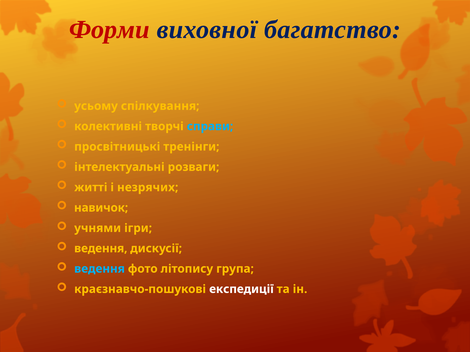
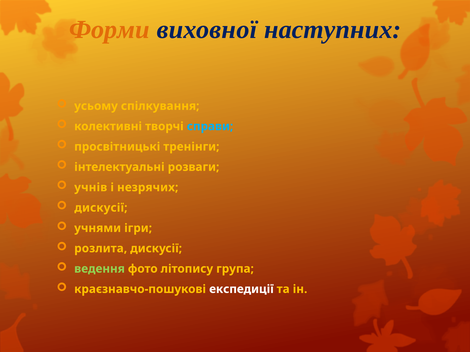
Форми colour: red -> orange (109, 30)
багатство: багатство -> наступних (333, 30)
житті: житті -> учнів (91, 188)
навичок: навичок -> дискусії (101, 208)
ведення: ведення -> розлита (101, 249)
ведення colour: light blue -> light green (100, 269)
